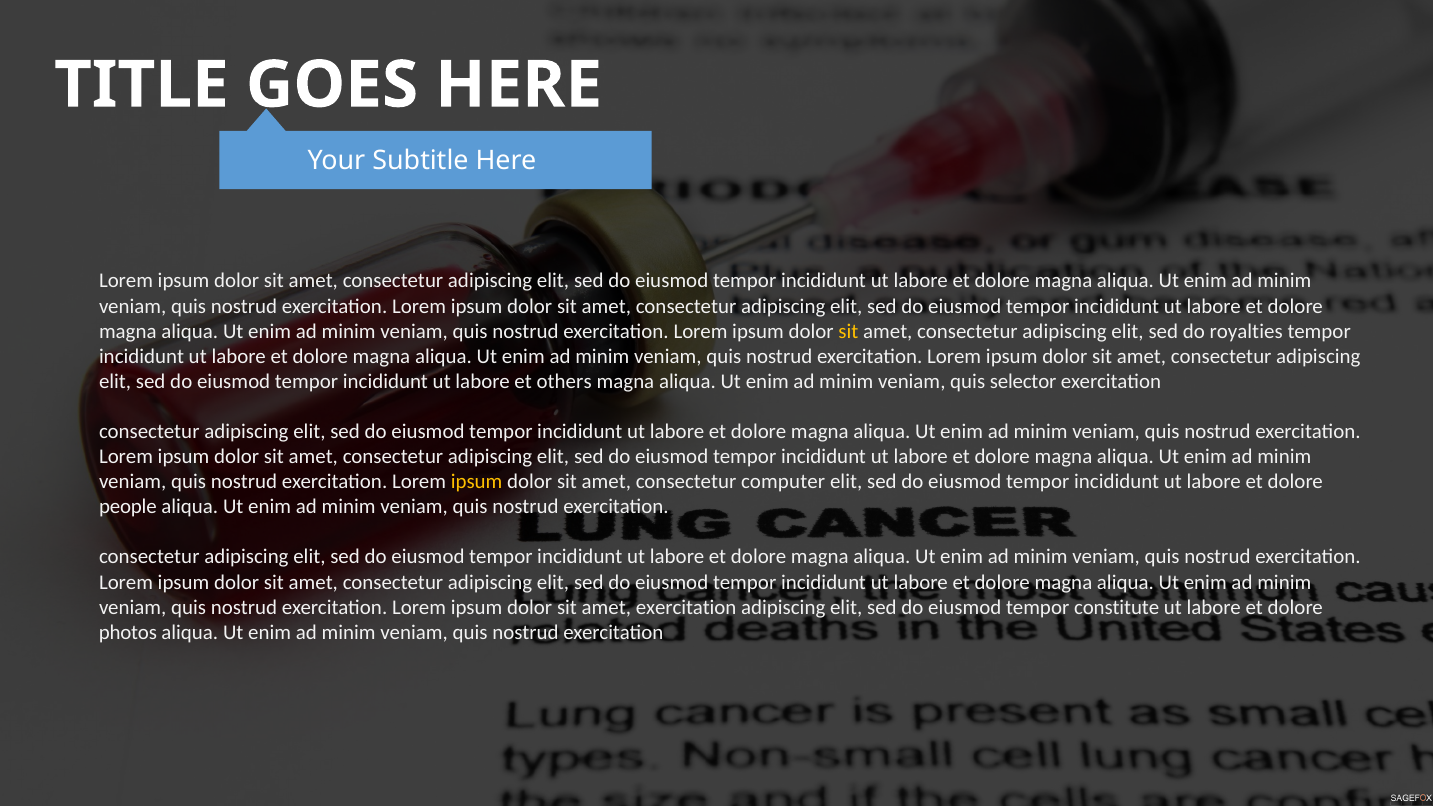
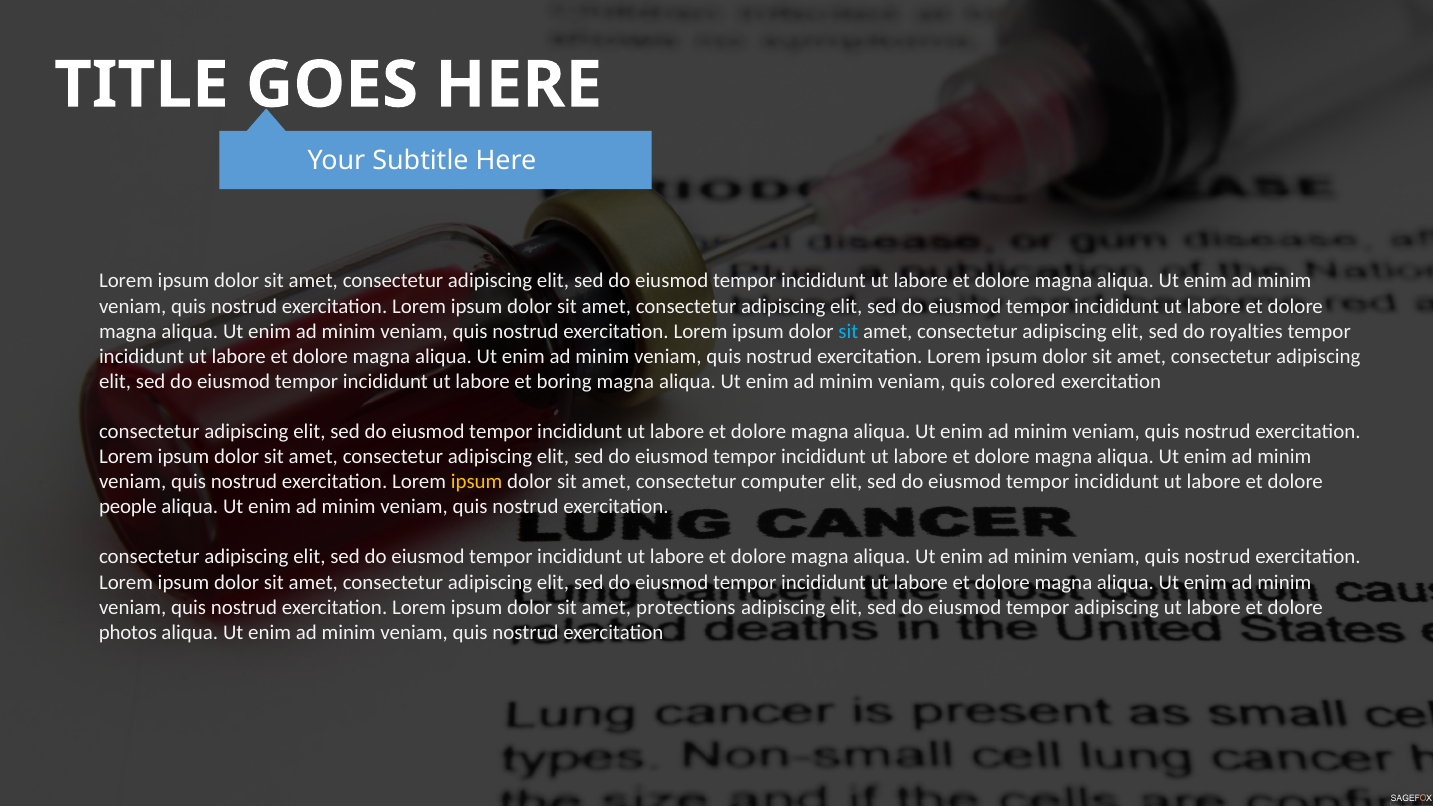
sit colour: yellow -> light blue (848, 331)
others: others -> boring (564, 381)
selector: selector -> colored (1023, 381)
amet exercitation: exercitation -> protections (686, 607)
tempor constitute: constitute -> adipiscing (1117, 607)
